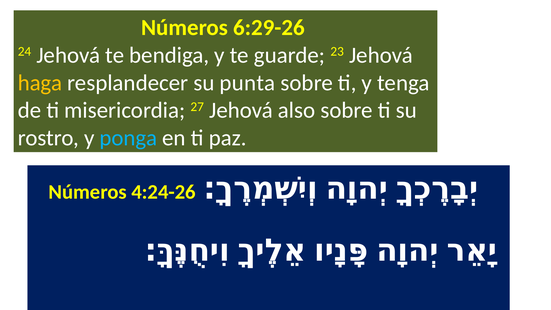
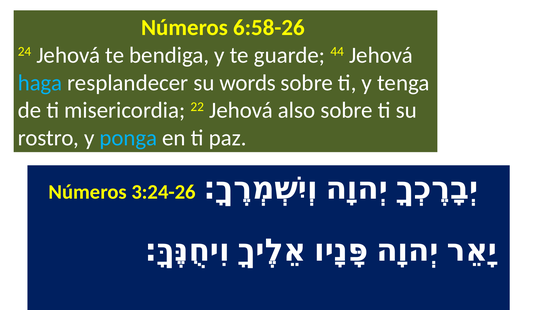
6:29-26: 6:29-26 -> 6:58-26 (269, 28)
23: 23 -> 44 (337, 52)
haga colour: yellow -> light blue (40, 83)
punta: punta -> words (248, 83)
27: 27 -> 22 (197, 107)
4:24-26: 4:24-26 -> 3:24-26 (164, 192)
